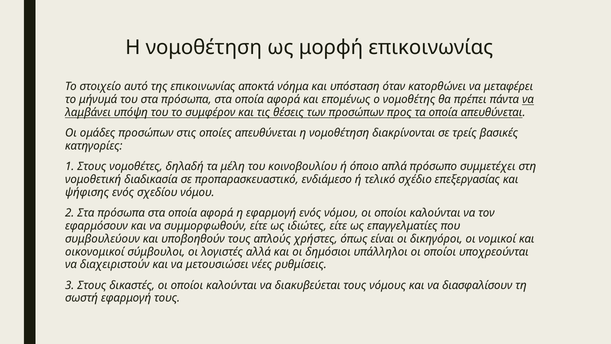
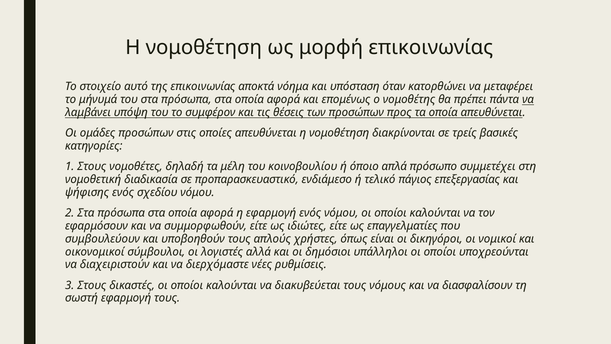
σχέδιο: σχέδιο -> πάγιος (415, 179)
μετουσιώσει: μετουσιώσει -> διερχόμαστε (217, 264)
